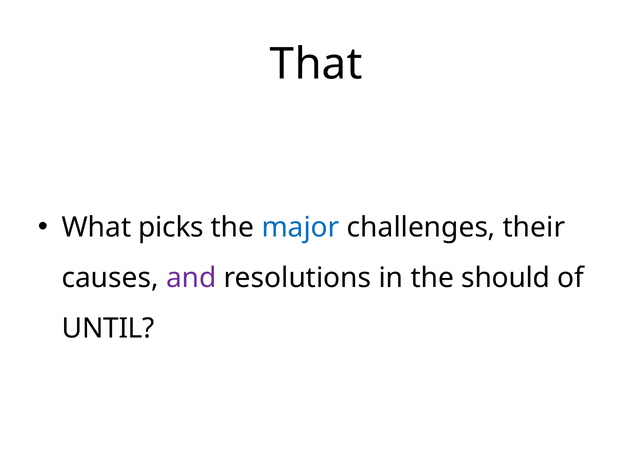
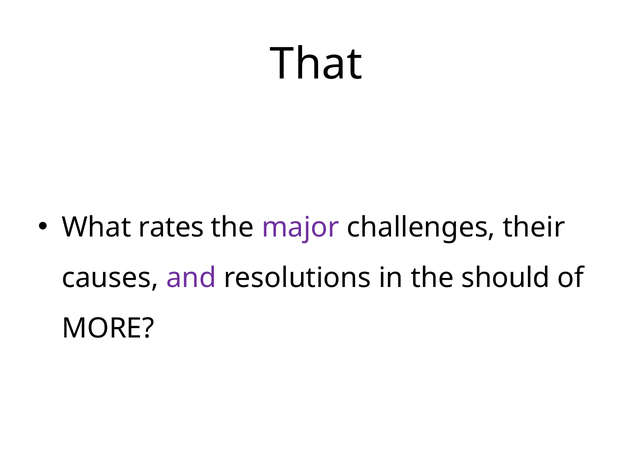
picks: picks -> rates (171, 227)
major colour: blue -> purple (301, 227)
UNTIL: UNTIL -> MORE (108, 329)
